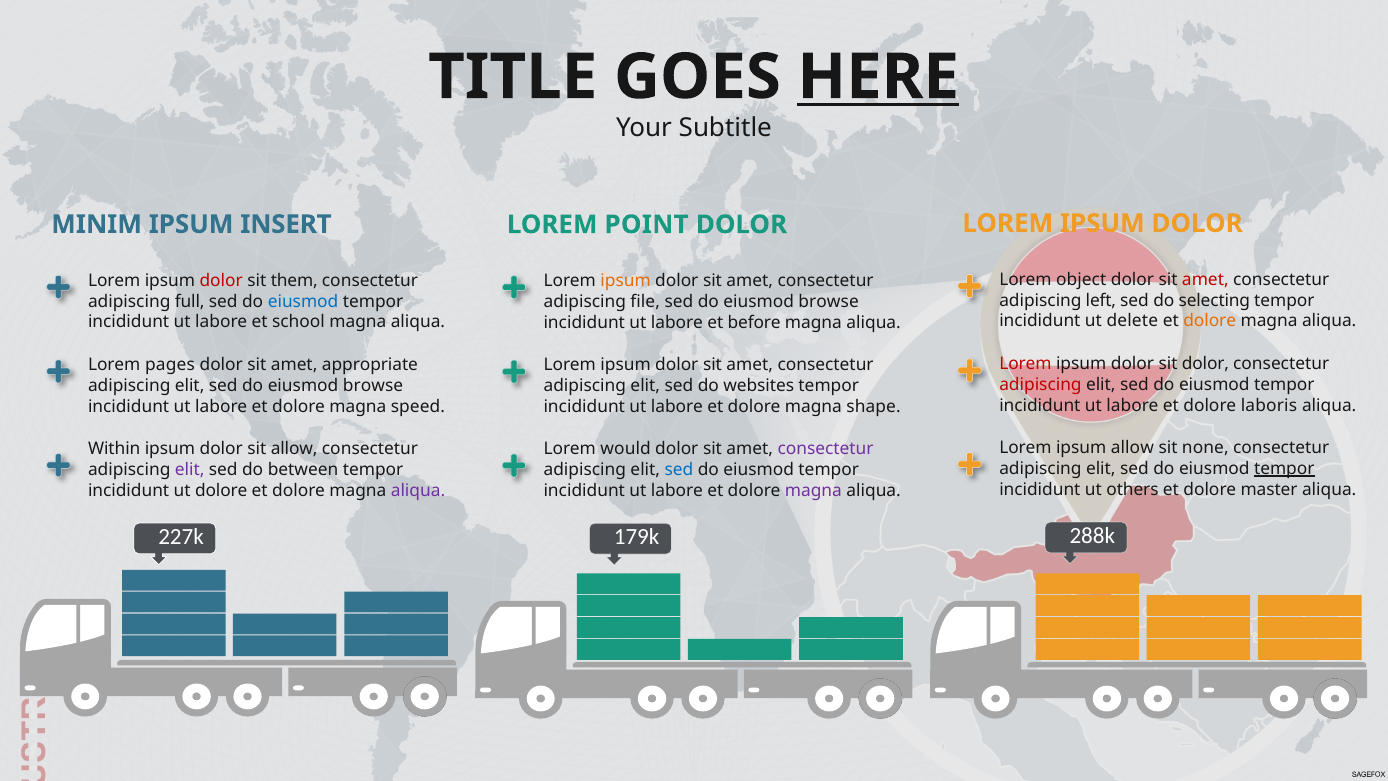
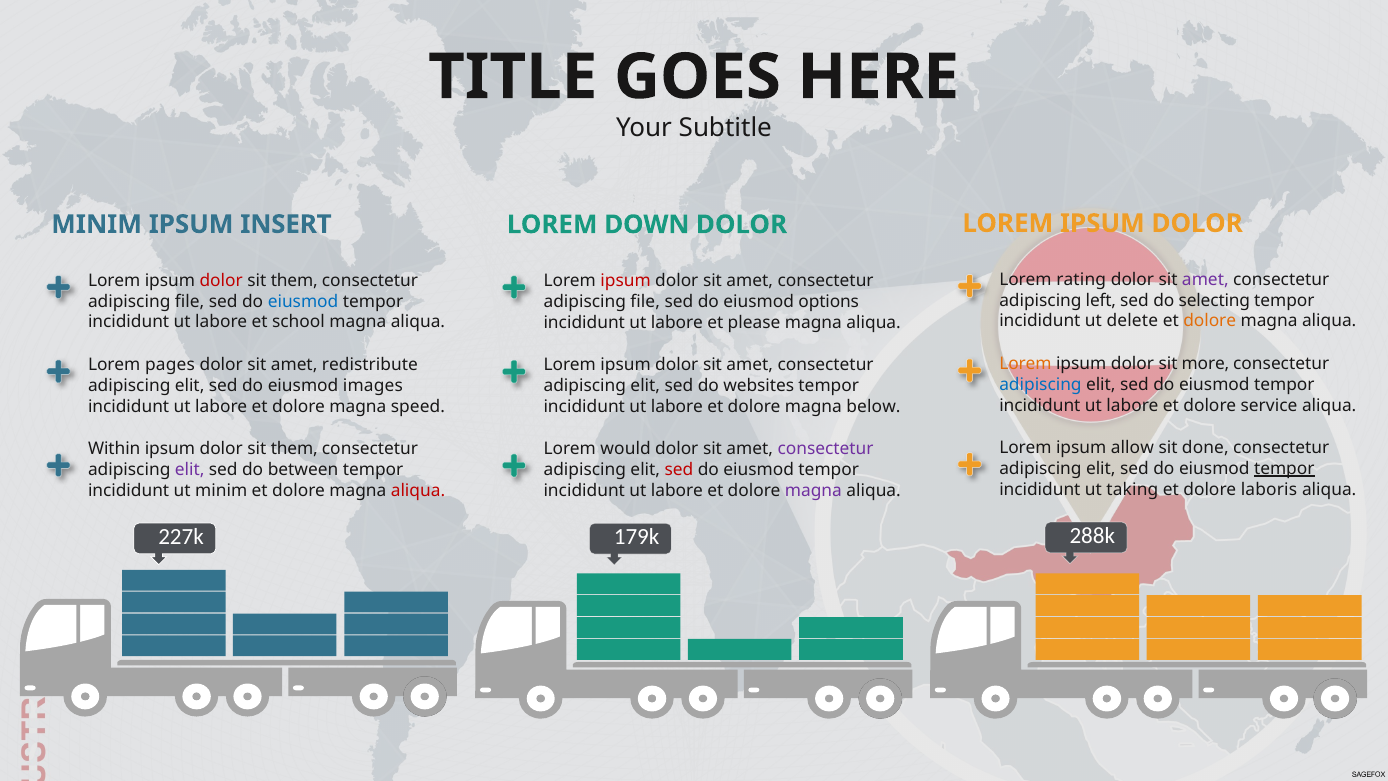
HERE underline: present -> none (878, 77)
POINT: POINT -> DOWN (647, 224)
object: object -> rating (1081, 279)
amet colour: red -> purple (1205, 279)
ipsum colour: orange -> red (626, 281)
full: full -> file (190, 301)
browse: browse -> options (829, 302)
before: before -> please (754, 322)
Lorem colour: red -> orange (1025, 364)
sit dolor: dolor -> more (1205, 364)
appropriate: appropriate -> redistribute (370, 365)
adipiscing colour: red -> blue (1040, 385)
browse: browse -> images (373, 386)
laboris: laboris -> service (1269, 406)
shape: shape -> below (874, 407)
none: none -> done (1205, 448)
allow: allow -> them (294, 449)
sed colour: blue -> red (679, 470)
others: others -> taking (1132, 489)
master: master -> laboris (1269, 489)
ut dolore: dolore -> minim (221, 490)
aliqua colour: purple -> red (418, 490)
